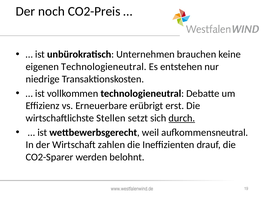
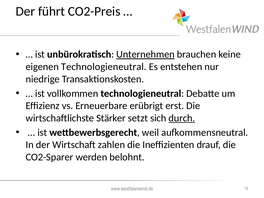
noch: noch -> führt (52, 11)
Unternehmen underline: none -> present (145, 54)
Stellen: Stellen -> Stärker (111, 118)
